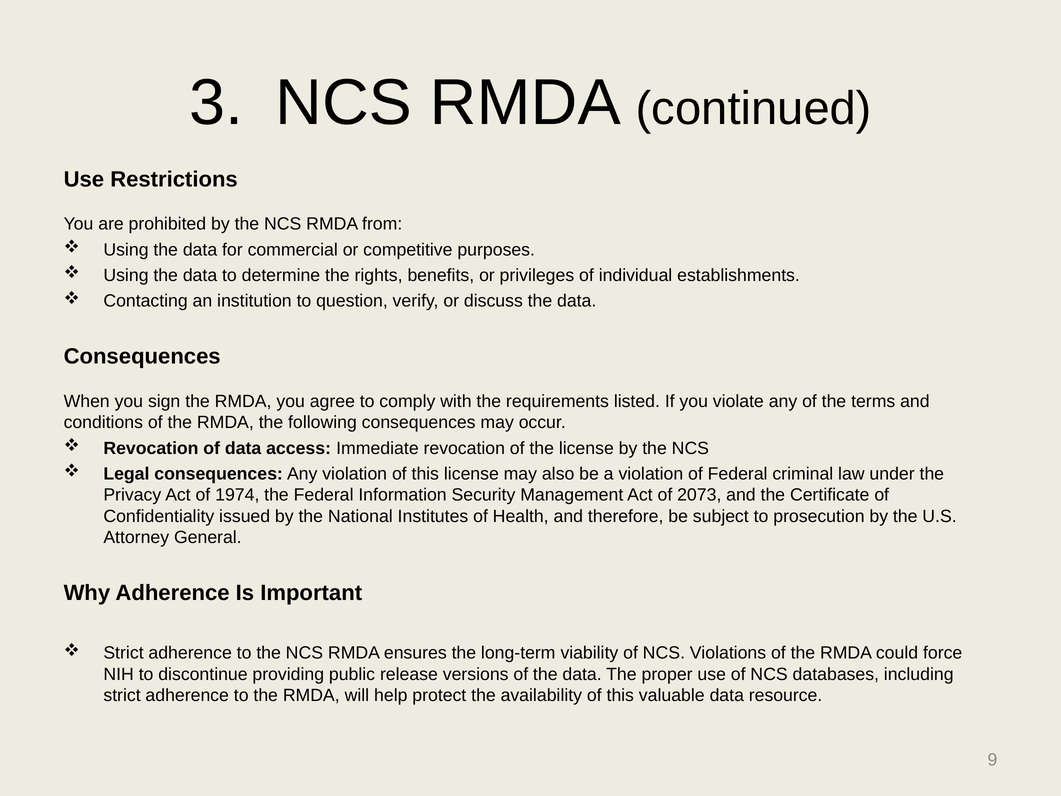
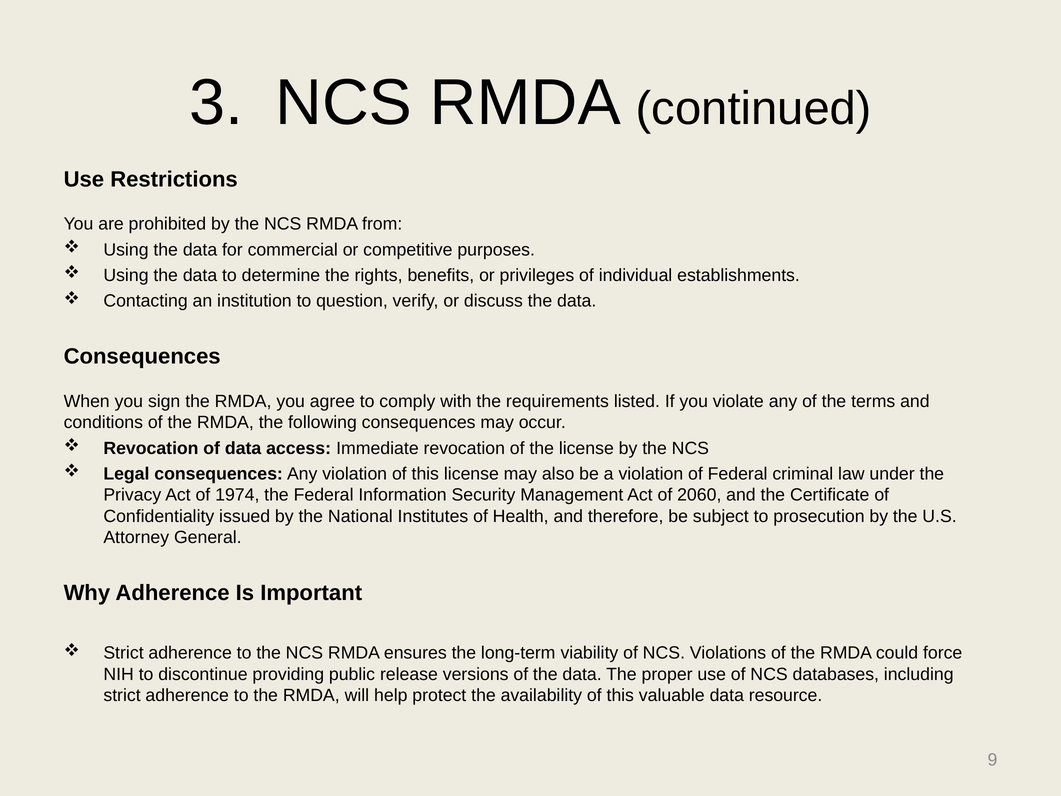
2073: 2073 -> 2060 (699, 495)
